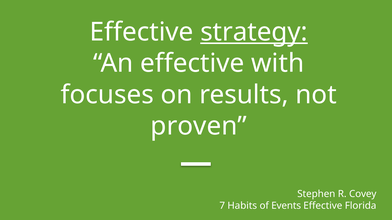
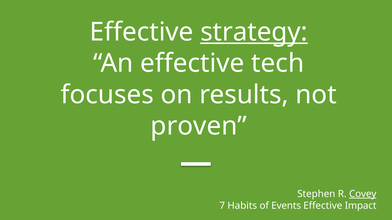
with: with -> tech (278, 64)
Covey underline: none -> present (363, 194)
Florida: Florida -> Impact (361, 206)
